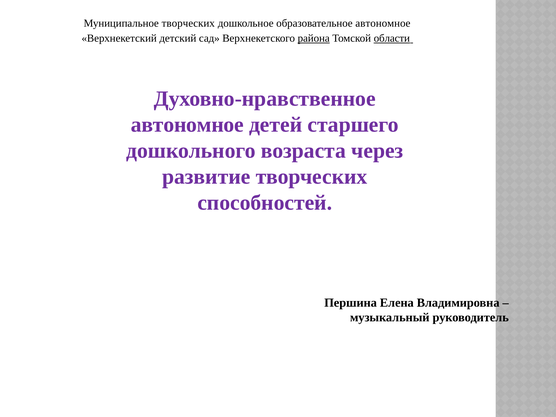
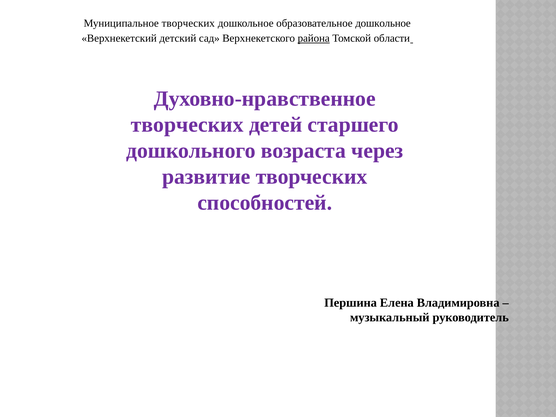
образовательное автономное: автономное -> дошкольное (383, 23)
области underline: present -> none (392, 38)
автономное: автономное -> творческих (187, 125)
